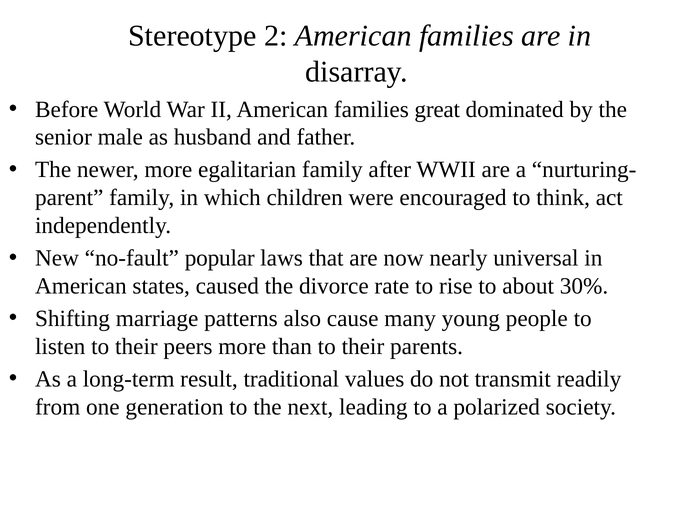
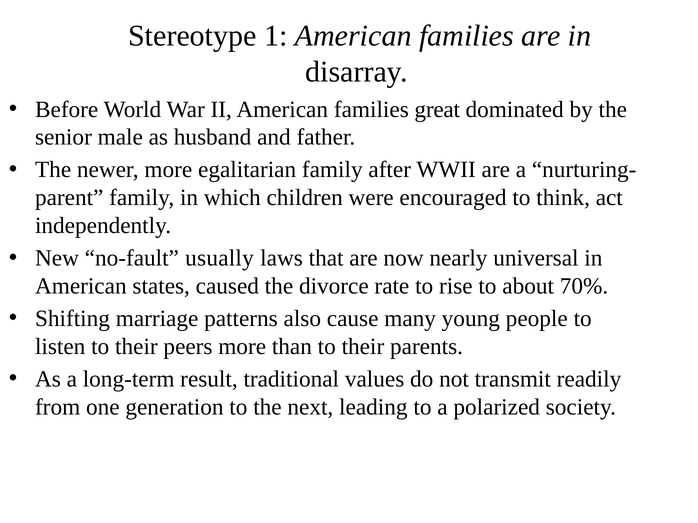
2: 2 -> 1 (276, 36)
popular: popular -> usually (220, 258)
30%: 30% -> 70% (584, 286)
